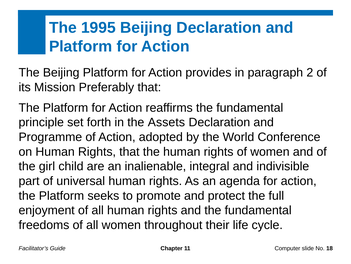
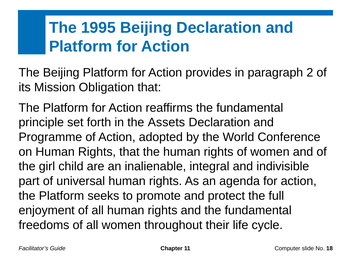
Preferably: Preferably -> Obligation (106, 87)
